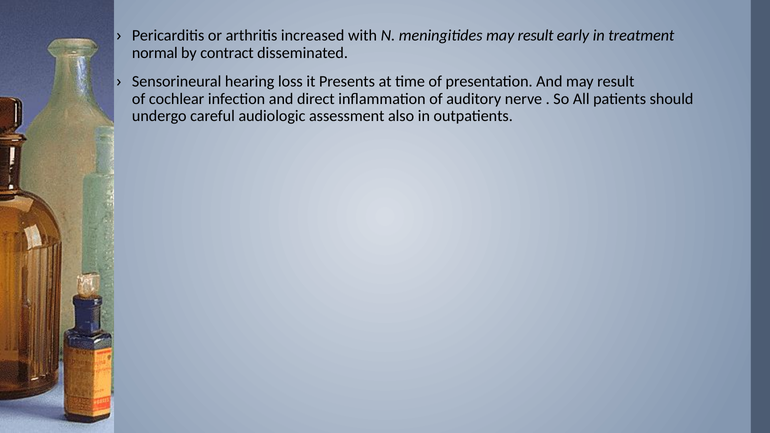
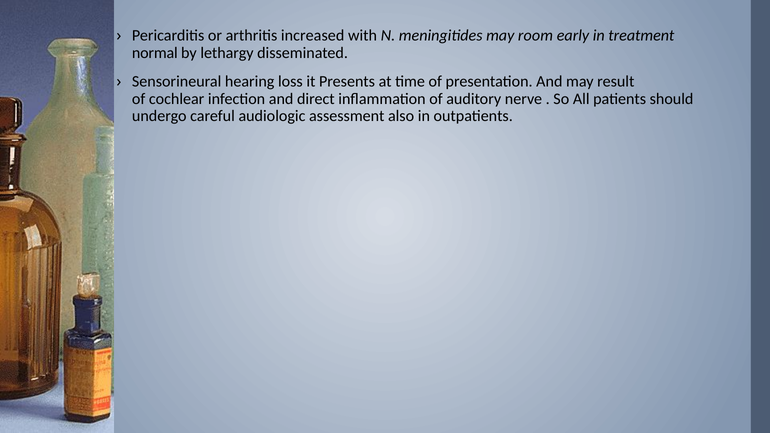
meningitides may result: result -> room (535, 36)
contract: contract -> lethargy (227, 53)
